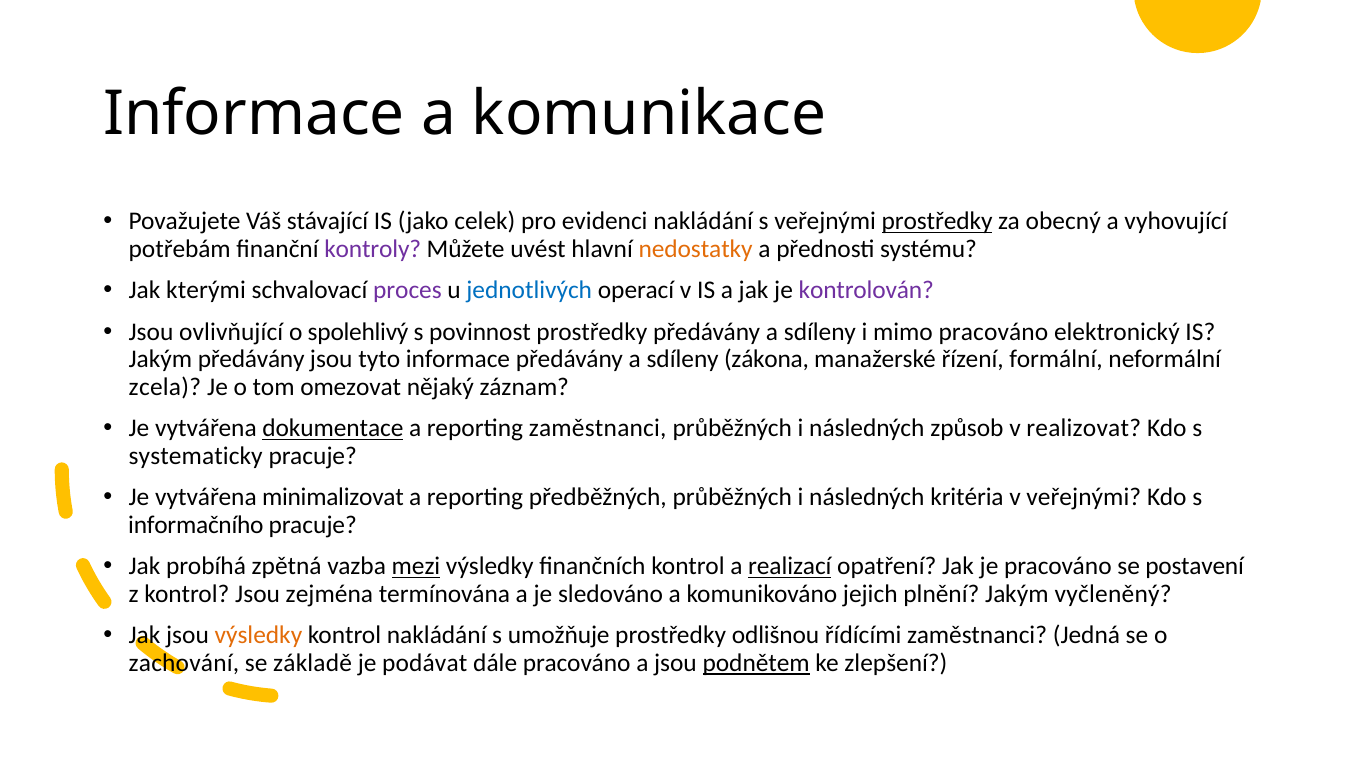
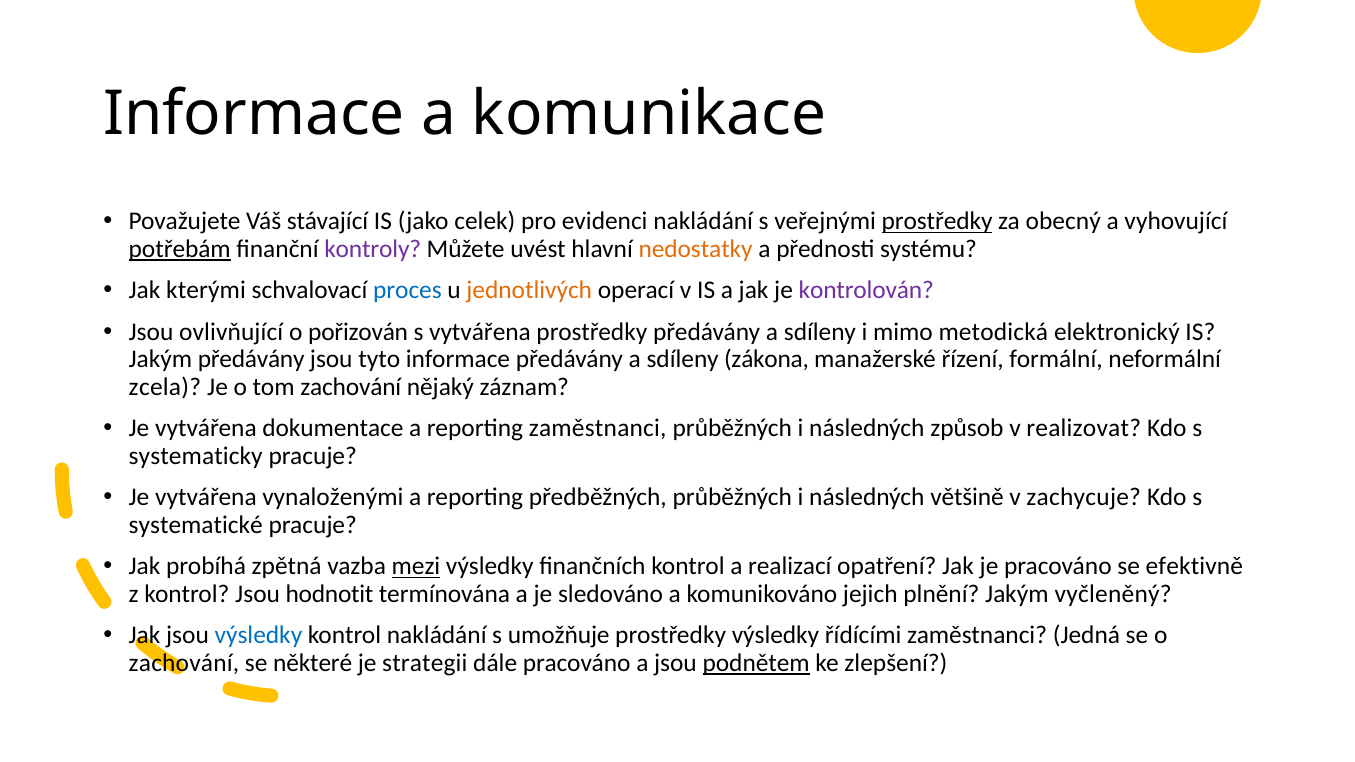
potřebám underline: none -> present (180, 249)
proces colour: purple -> blue (407, 291)
jednotlivých colour: blue -> orange (529, 291)
spolehlivý: spolehlivý -> pořizován (358, 332)
s povinnost: povinnost -> vytvářena (480, 332)
mimo pracováno: pracováno -> metodická (993, 332)
tom omezovat: omezovat -> zachování (351, 387)
dokumentace underline: present -> none (333, 429)
minimalizovat: minimalizovat -> vynaloženými (333, 498)
kritéria: kritéria -> většině (967, 498)
v veřejnými: veřejnými -> zachycuje (1084, 498)
informačního: informačního -> systematické (196, 525)
realizací underline: present -> none (790, 567)
postavení: postavení -> efektivně (1194, 567)
zejména: zejména -> hodnotit (330, 594)
výsledky colour: orange -> blue (258, 636)
prostředky odlišnou: odlišnou -> výsledky (775, 636)
základě: základě -> některé (313, 663)
podávat: podávat -> strategii (425, 663)
